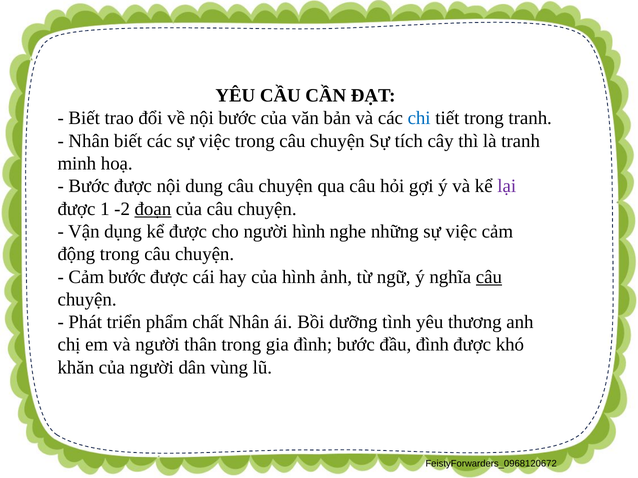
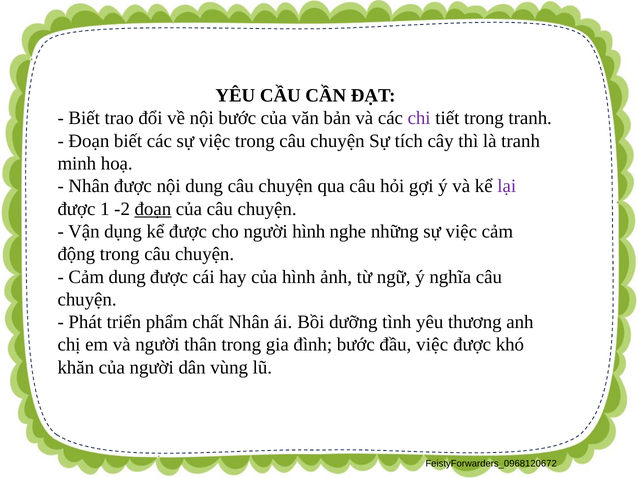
chi colour: blue -> purple (419, 118)
Nhân: Nhân -> Đoạn (89, 141)
Bước: Bước -> Nhân (89, 186)
Cảm bước: bước -> dung (127, 277)
câu underline: present -> none (489, 277)
đầu đình: đình -> việc (432, 345)
